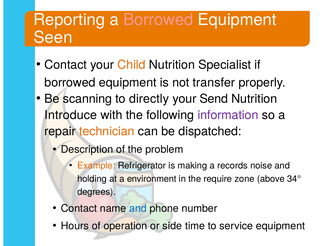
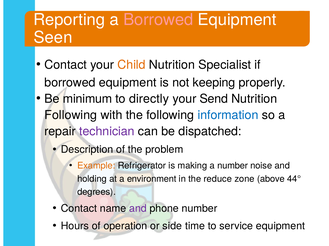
transfer: transfer -> keeping (214, 83)
scanning: scanning -> minimum (88, 99)
Introduce: Introduce -> Following (71, 115)
information colour: purple -> blue (228, 115)
technician colour: orange -> purple (107, 132)
a records: records -> number (233, 166)
require: require -> reduce (218, 179)
34°: 34° -> 44° (294, 179)
and colour: blue -> purple (138, 209)
